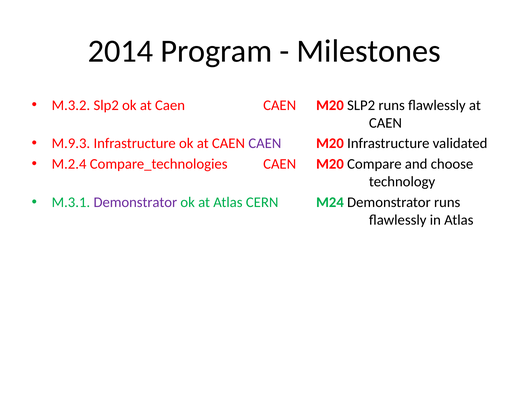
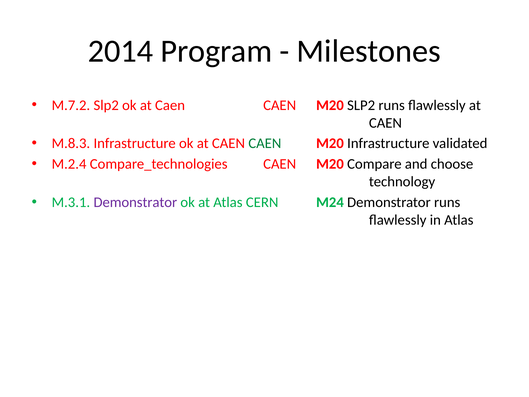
M.3.2: M.3.2 -> M.7.2 (71, 105)
M.9.3: M.9.3 -> M.8.3 (71, 143)
CAEN colour: purple -> green (265, 143)
